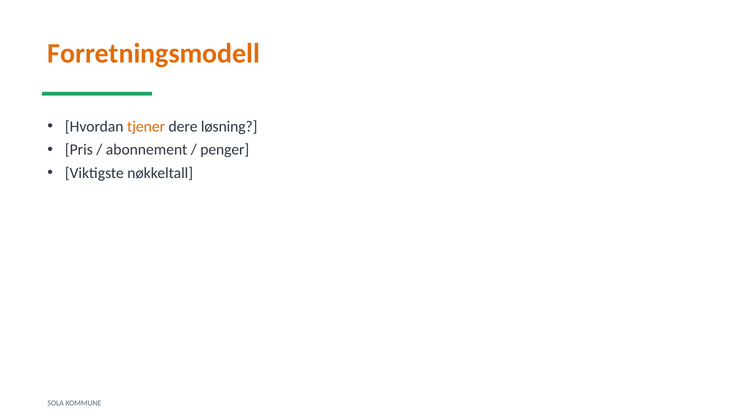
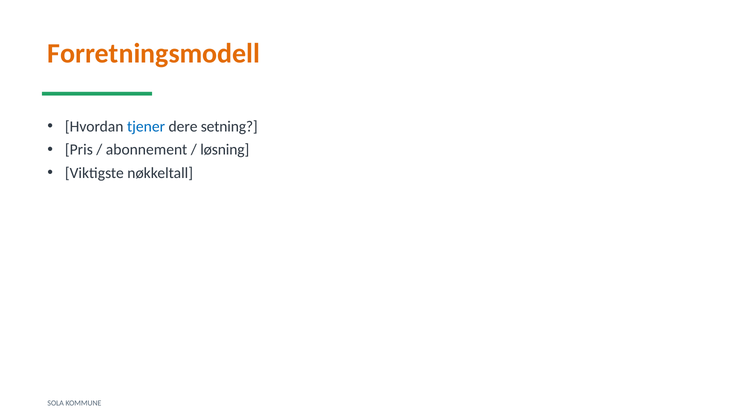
tjener colour: orange -> blue (146, 126)
løsning: løsning -> setning (229, 126)
penger: penger -> løsning (225, 150)
